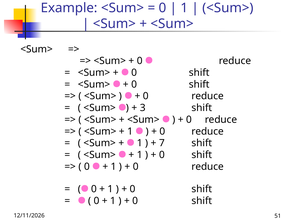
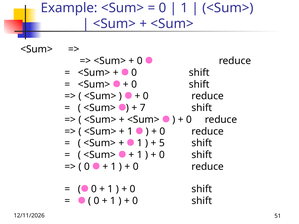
3: 3 -> 7 (143, 108)
7: 7 -> 5 (162, 143)
